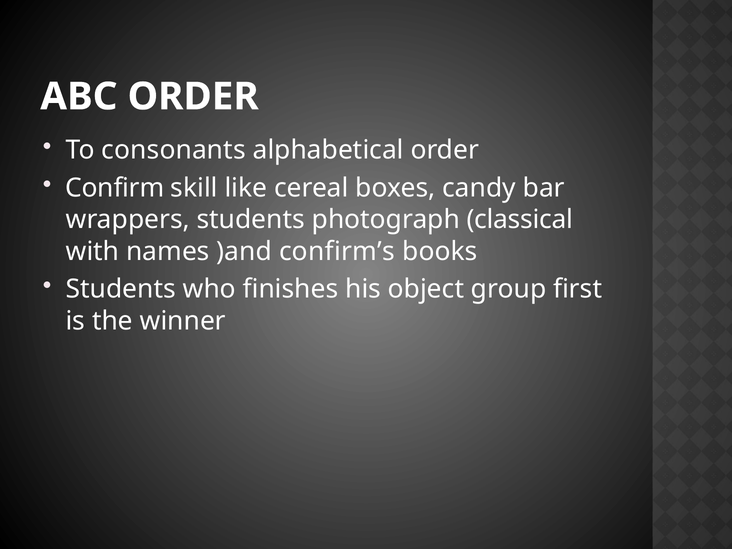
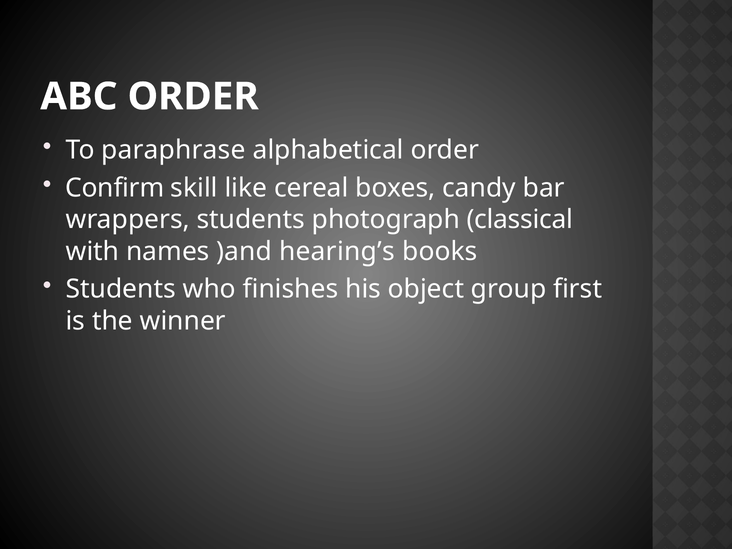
consonants: consonants -> paraphrase (174, 150)
confirm’s: confirm’s -> hearing’s (337, 251)
